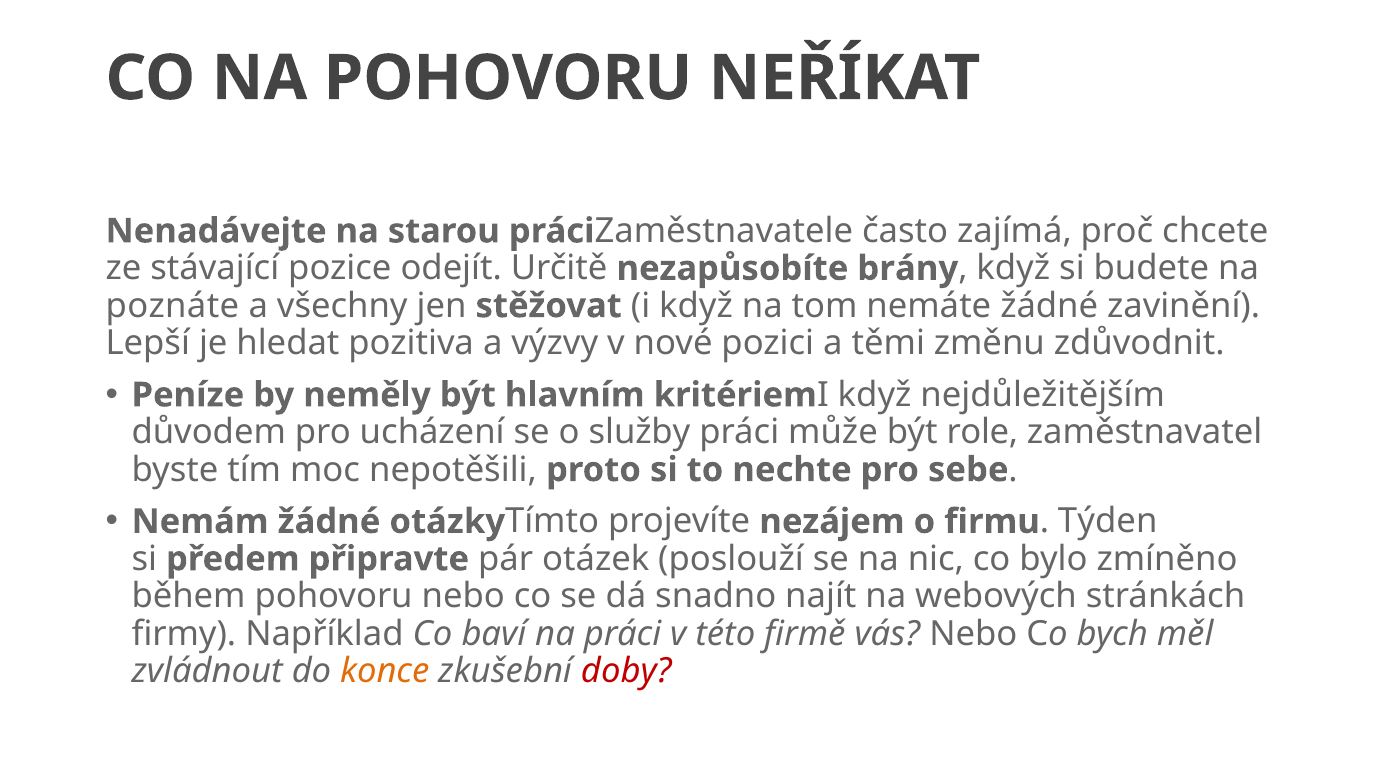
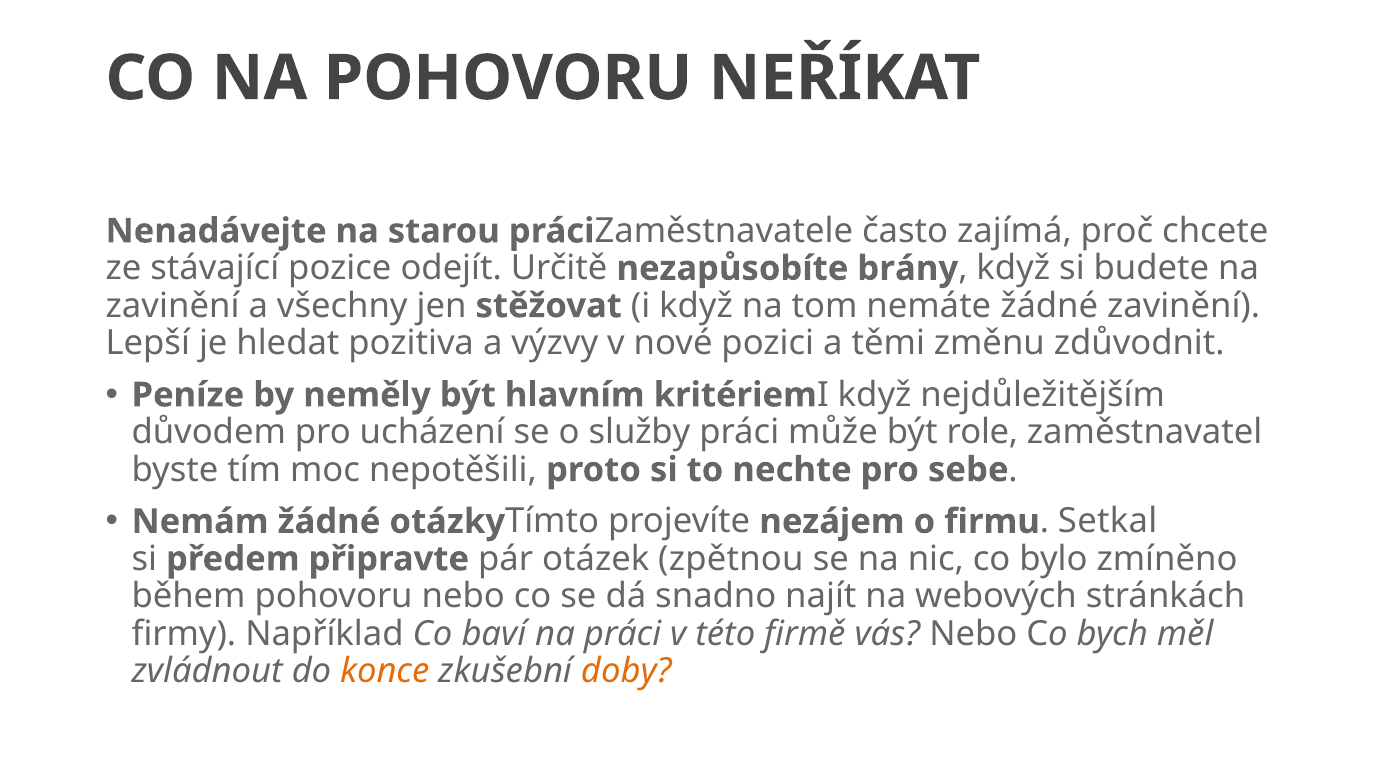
poznáte: poznáte -> zavinění (173, 306)
Týden: Týden -> Setkal (1108, 522)
poslouží: poslouží -> zpětnou (731, 559)
doby colour: red -> orange (626, 671)
